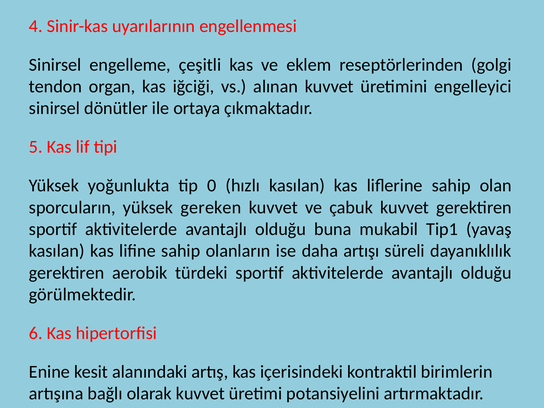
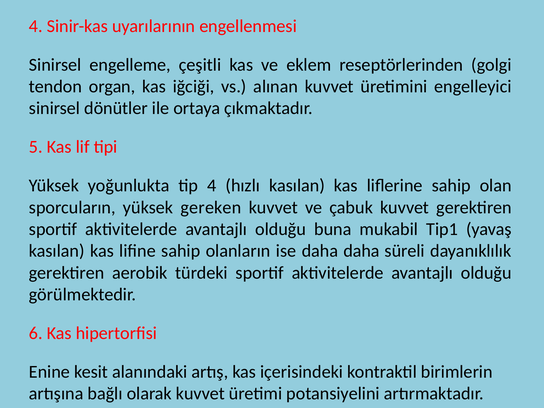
tip 0: 0 -> 4 (212, 186)
daha artışı: artışı -> daha (361, 251)
